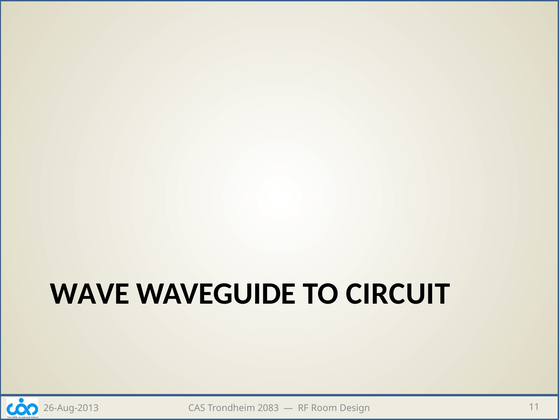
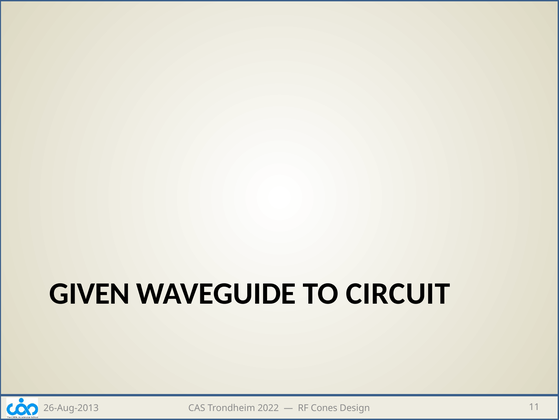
WAVE: WAVE -> GIVEN (90, 293)
2083: 2083 -> 2022 (268, 407)
Room: Room -> Cones (324, 407)
